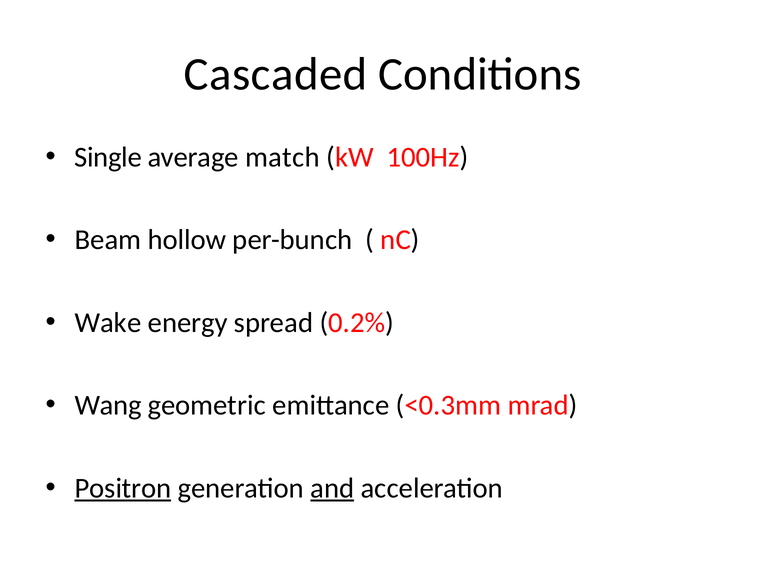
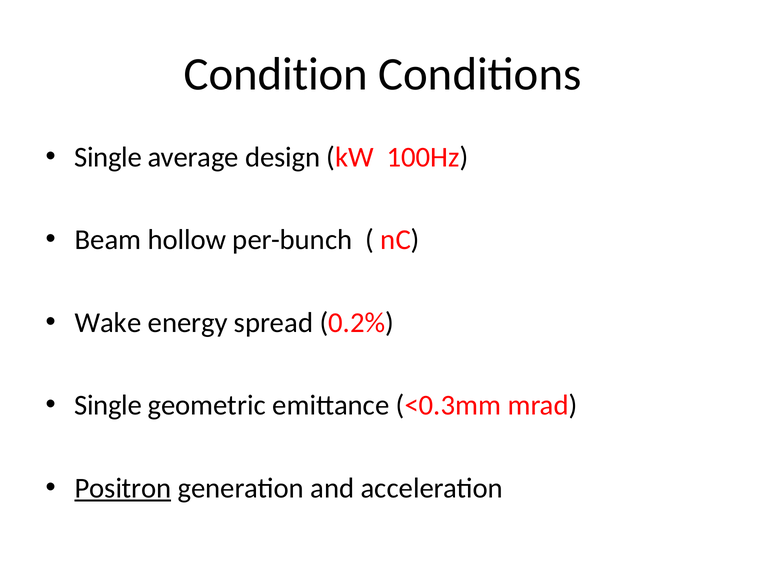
Cascaded: Cascaded -> Condition (276, 74)
match: match -> design (283, 157)
Wang: Wang -> Single (108, 405)
and underline: present -> none (332, 488)
